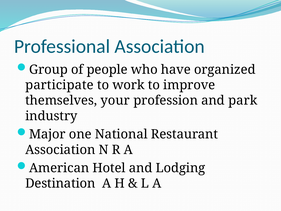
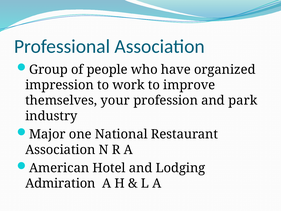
participate: participate -> impression (60, 85)
Destination: Destination -> Admiration (60, 183)
